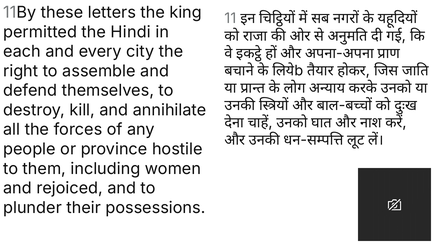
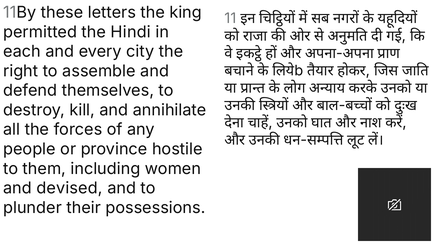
rejoiced: rejoiced -> devised (70, 188)
